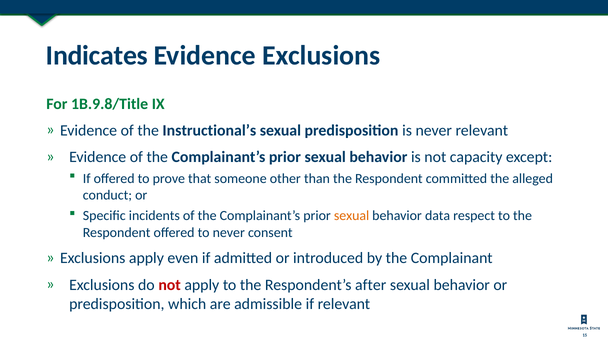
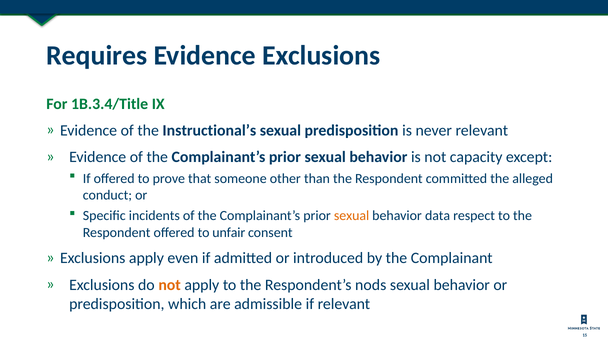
Indicates: Indicates -> Requires (97, 56)
1B.9.8/Title: 1B.9.8/Title -> 1B.3.4/Title (110, 104)
to never: never -> unfair (229, 233)
not colour: red -> orange (170, 285)
after: after -> nods (371, 285)
